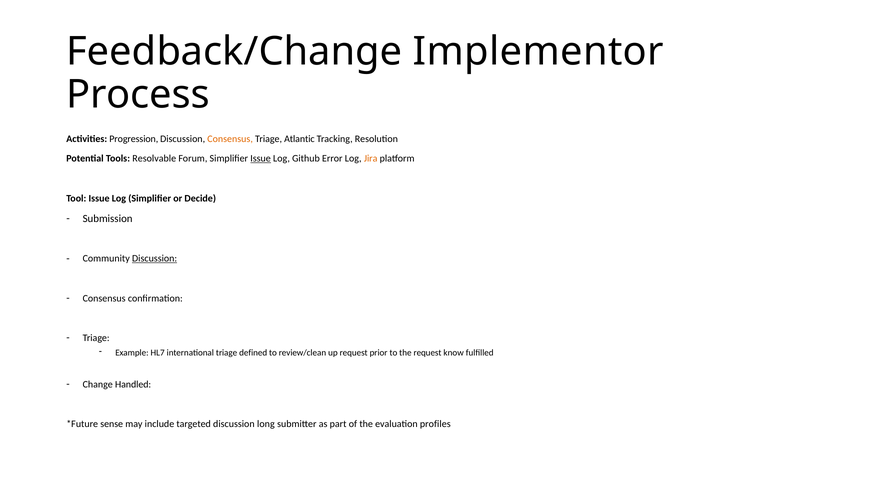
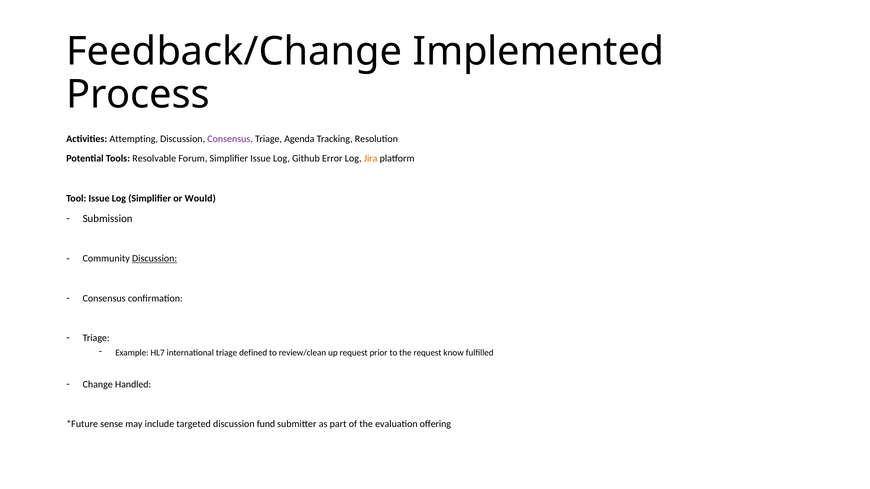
Implementor: Implementor -> Implemented (539, 52)
Progression: Progression -> Attempting (134, 139)
Consensus colour: orange -> purple (230, 139)
Atlantic: Atlantic -> Agenda (299, 139)
Issue underline: present -> none (261, 159)
Decide: Decide -> Would (200, 198)
long: long -> fund (266, 424)
profiles: profiles -> offering (435, 424)
